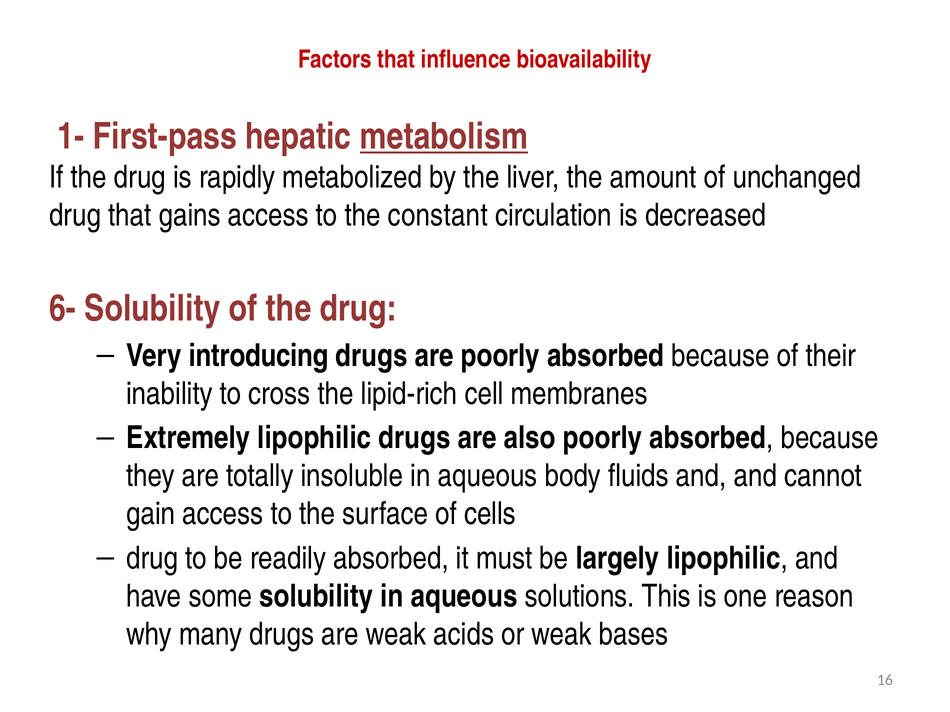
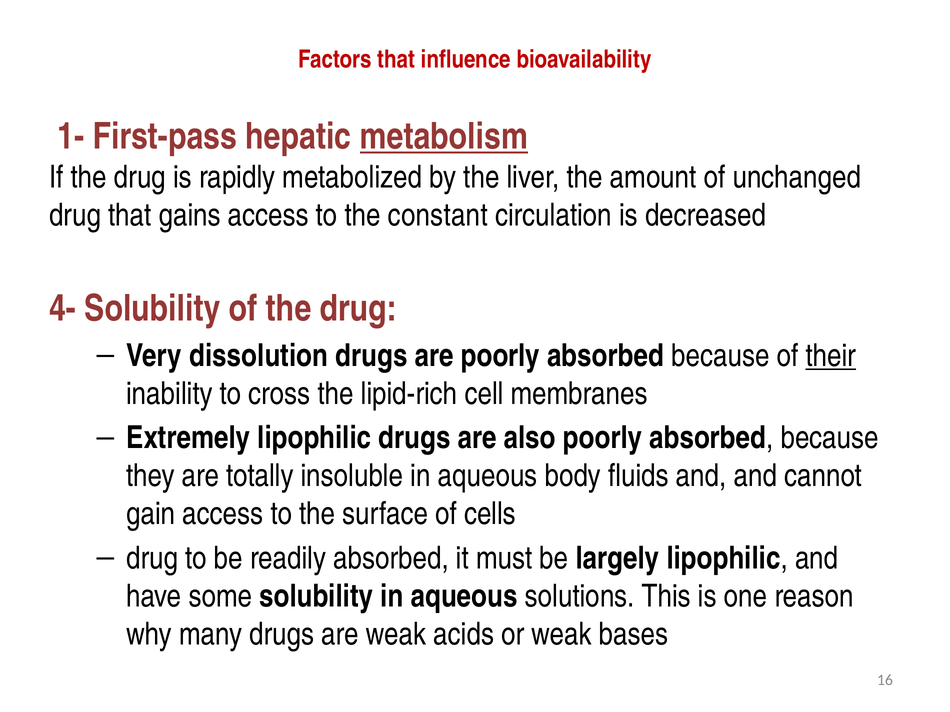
6-: 6- -> 4- (63, 309)
introducing: introducing -> dissolution (259, 356)
their underline: none -> present (831, 356)
